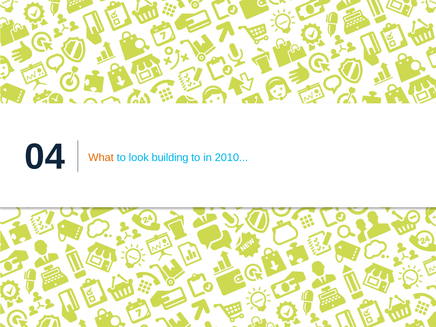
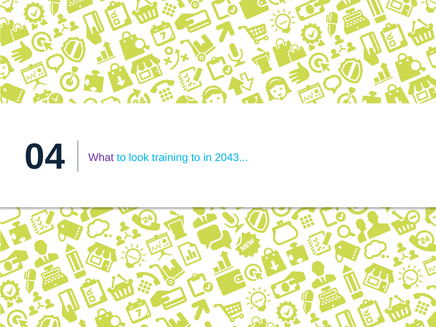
What colour: orange -> purple (101, 158)
building: building -> training (170, 158)
2010: 2010 -> 2043 (231, 158)
